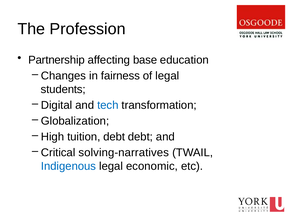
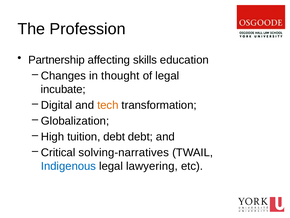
base: base -> skills (145, 60)
fairness: fairness -> thought (120, 76)
students: students -> incubate (63, 89)
tech colour: blue -> orange (108, 105)
economic: economic -> lawyering (152, 166)
